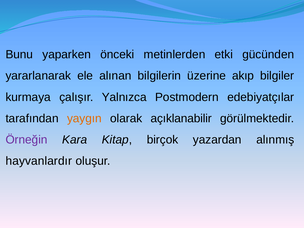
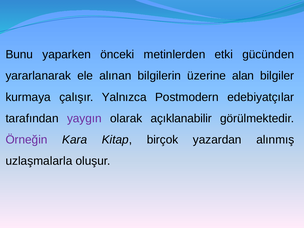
akıp: akıp -> alan (243, 76)
yaygın colour: orange -> purple (84, 118)
hayvanlardır: hayvanlardır -> uzlaşmalarla (39, 161)
